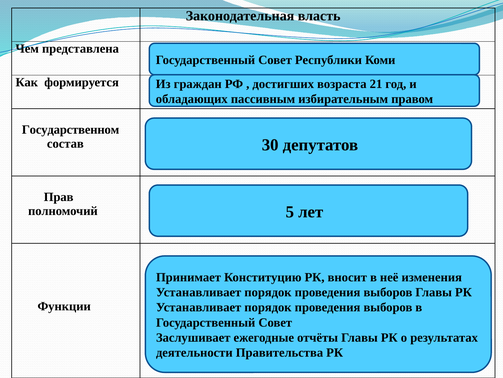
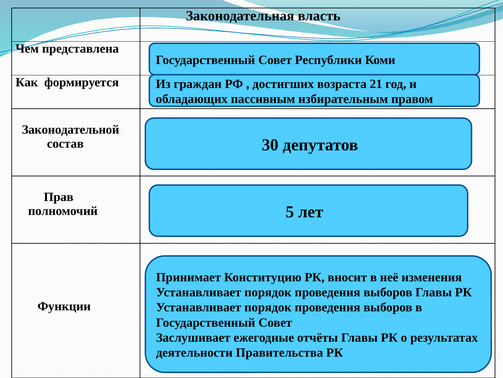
Государственном: Государственном -> Законодательной (71, 130)
